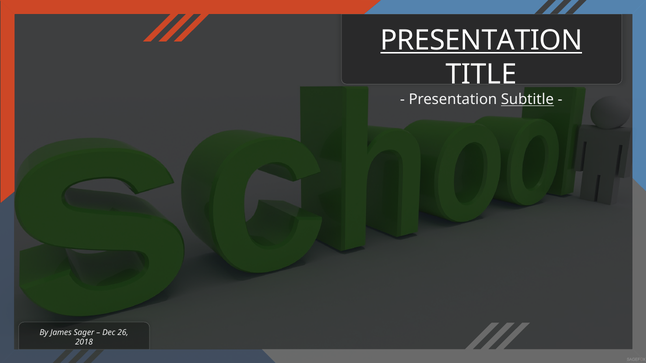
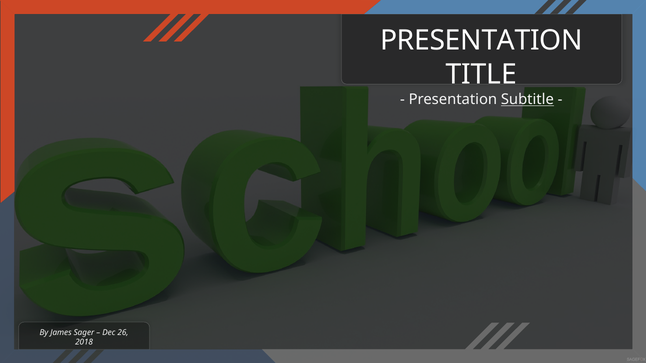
PRESENTATION underline: present -> none (481, 41)
